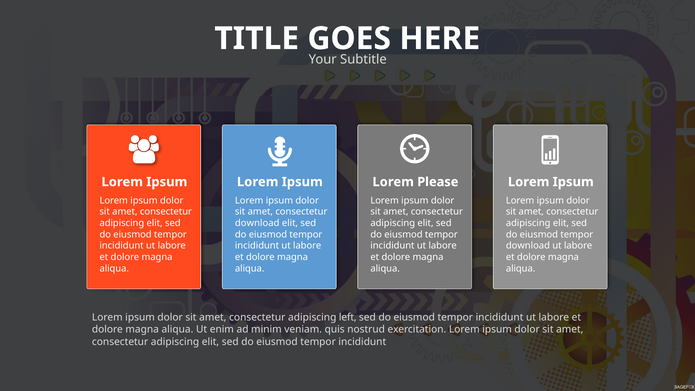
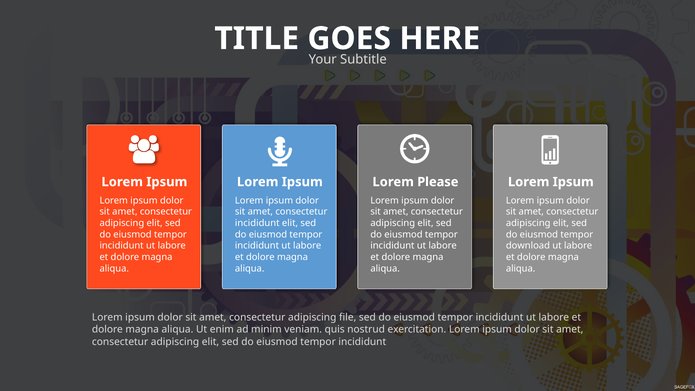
download: download -> incididunt (257, 223)
left: left -> file (348, 317)
